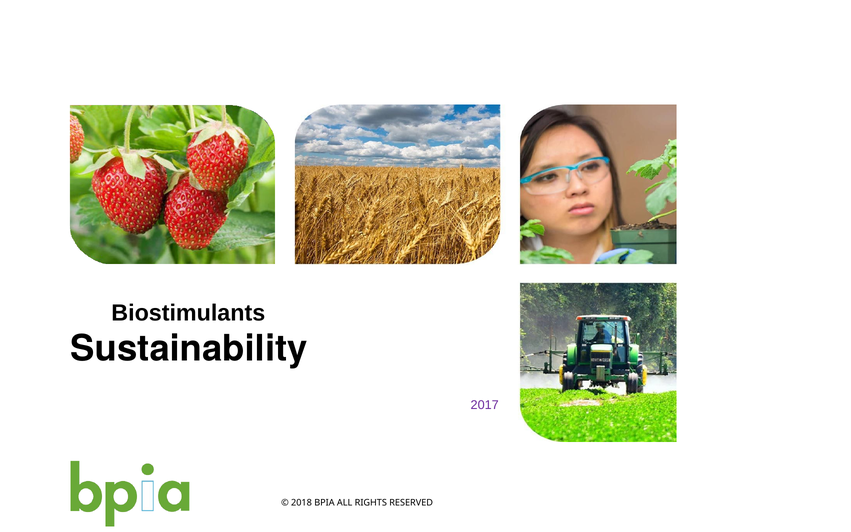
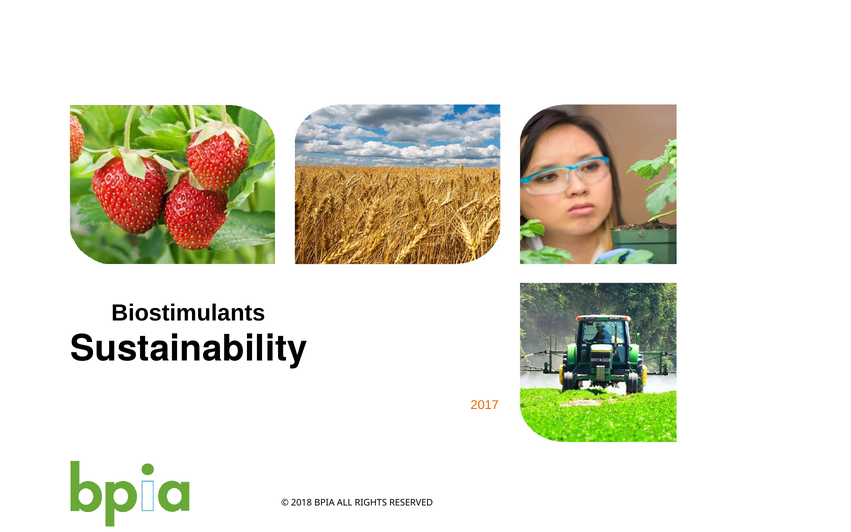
2017 colour: purple -> orange (485, 405)
